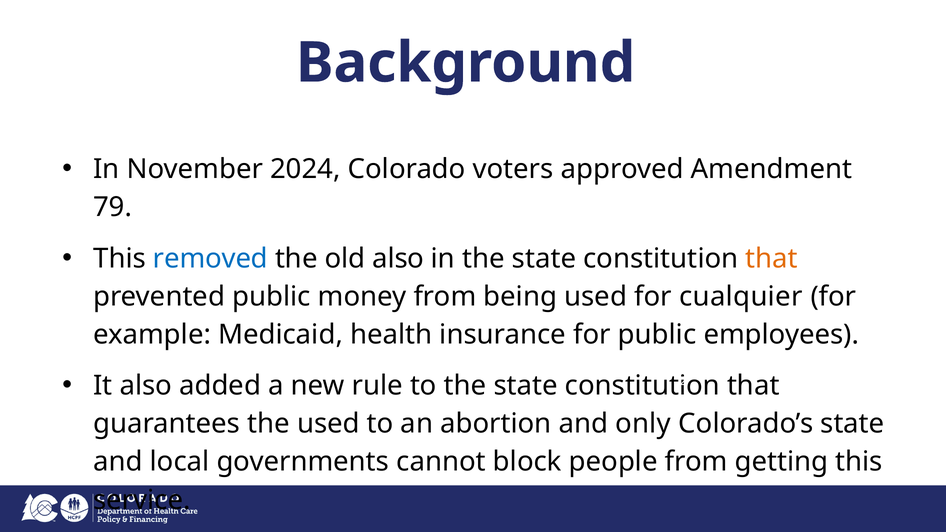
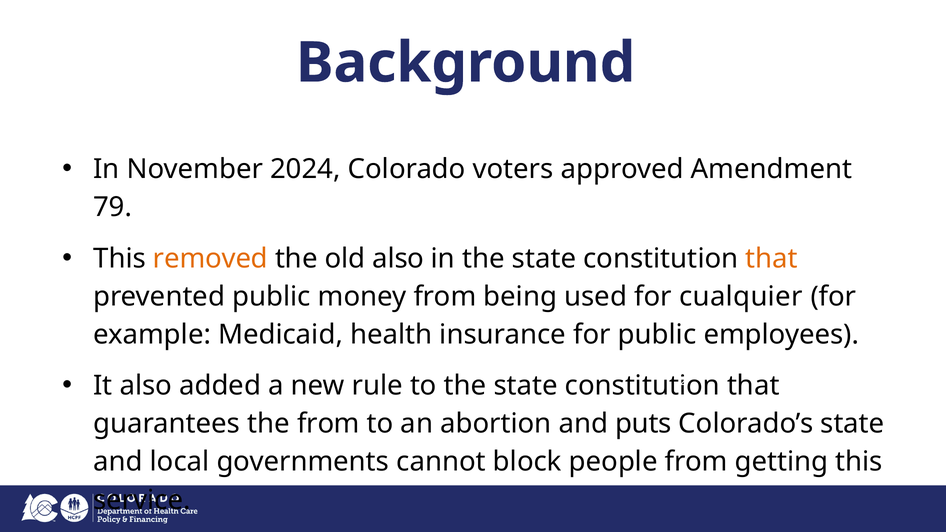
removed colour: blue -> orange (210, 259)
the used: used -> from (328, 424)
only: only -> puts (643, 424)
